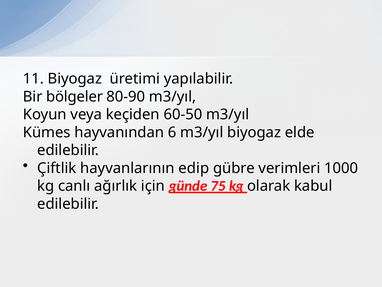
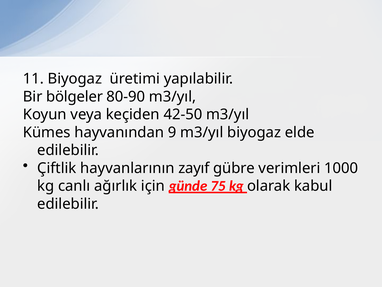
60-50: 60-50 -> 42-50 (183, 114)
6: 6 -> 9 (172, 132)
edip: edip -> zayıf (194, 168)
